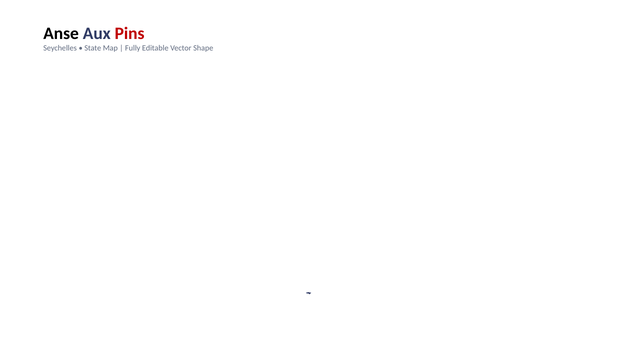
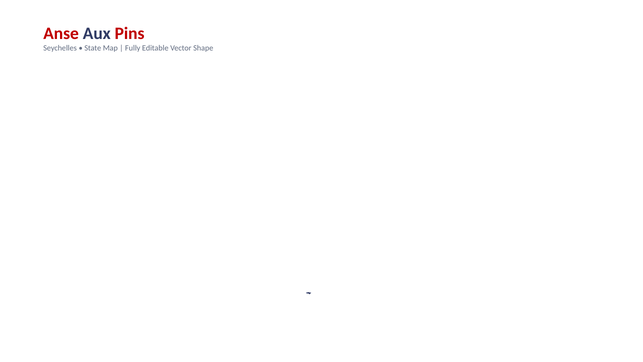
Anse colour: black -> red (61, 33)
